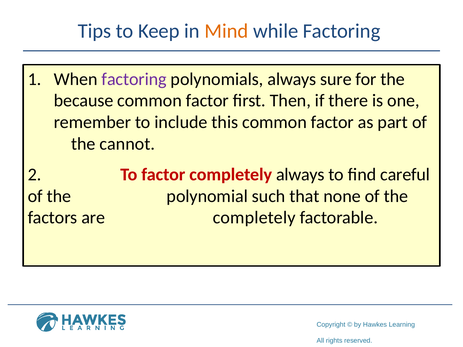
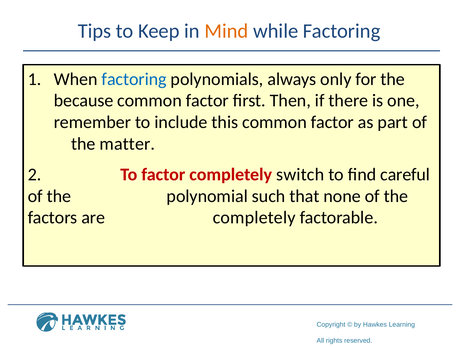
factoring colour: purple -> blue (134, 79)
sure: sure -> only (336, 79)
cannot: cannot -> matter (127, 144)
completely always: always -> switch (300, 175)
